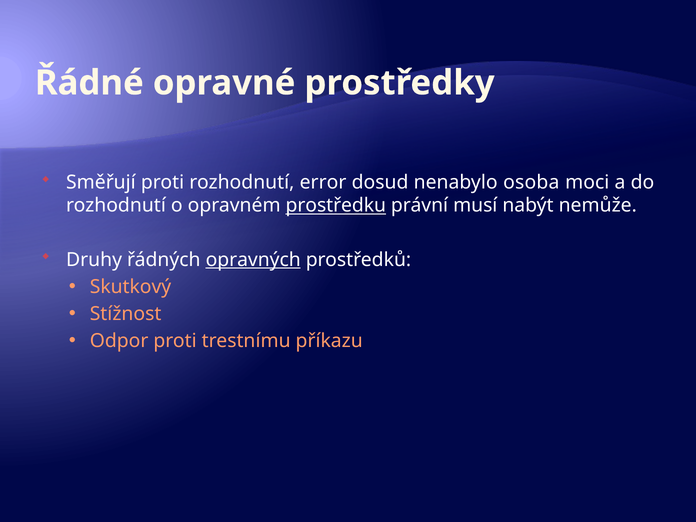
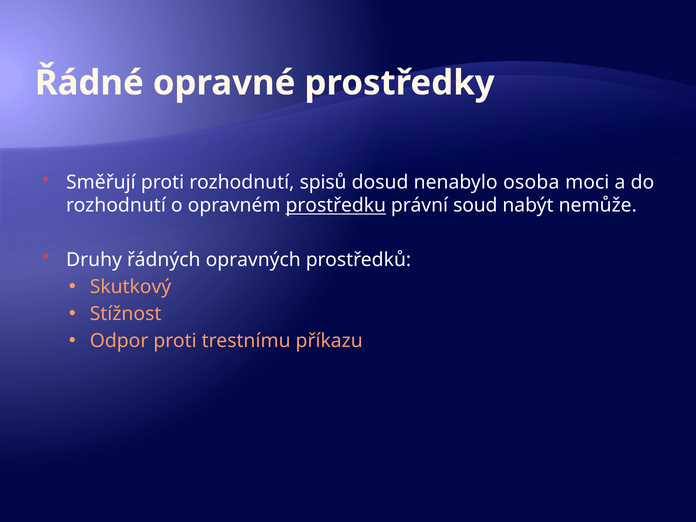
error: error -> spisů (323, 182)
musí: musí -> soud (475, 206)
opravných underline: present -> none (253, 260)
